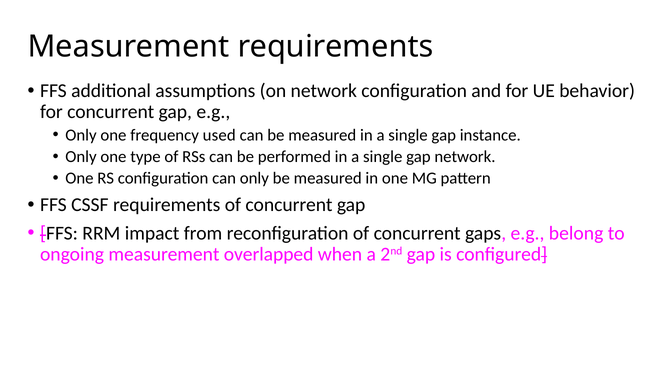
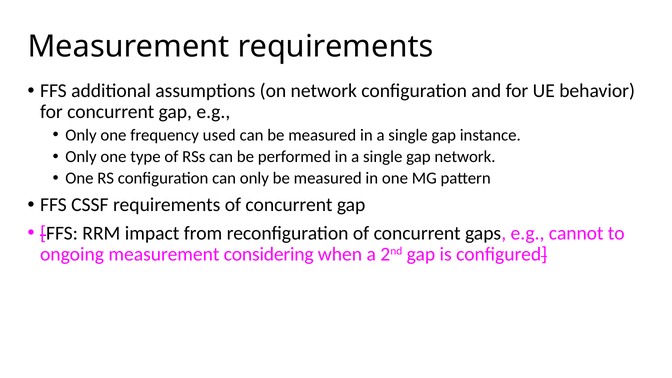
belong: belong -> cannot (576, 233)
overlapped: overlapped -> considering (269, 254)
